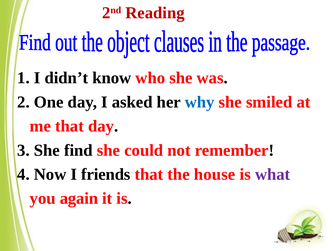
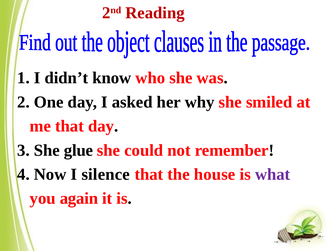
why colour: blue -> black (200, 102)
find: find -> glue (78, 150)
friends: friends -> silence (106, 174)
